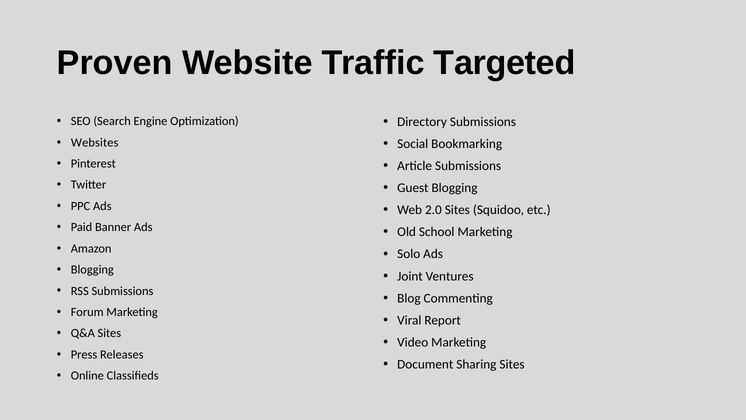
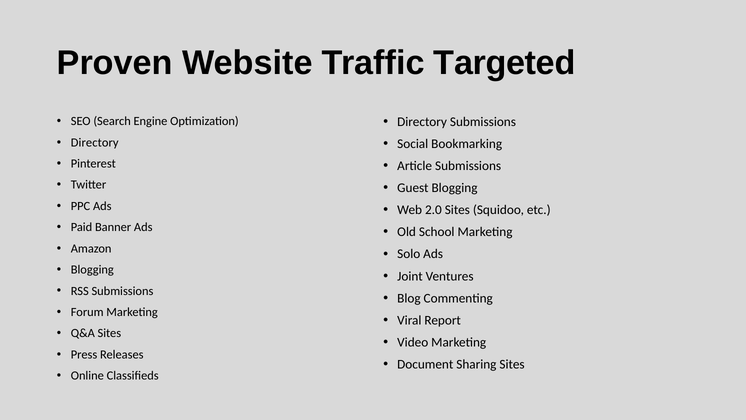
Websites: Websites -> Directory (95, 142)
